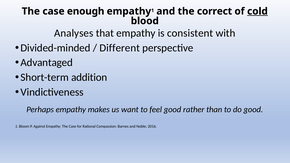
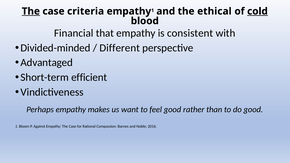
The underline: none -> present (31, 11)
enough: enough -> criteria (86, 11)
correct: correct -> ethical (214, 11)
Analyses: Analyses -> Financial (74, 33)
addition: addition -> efficient (89, 77)
